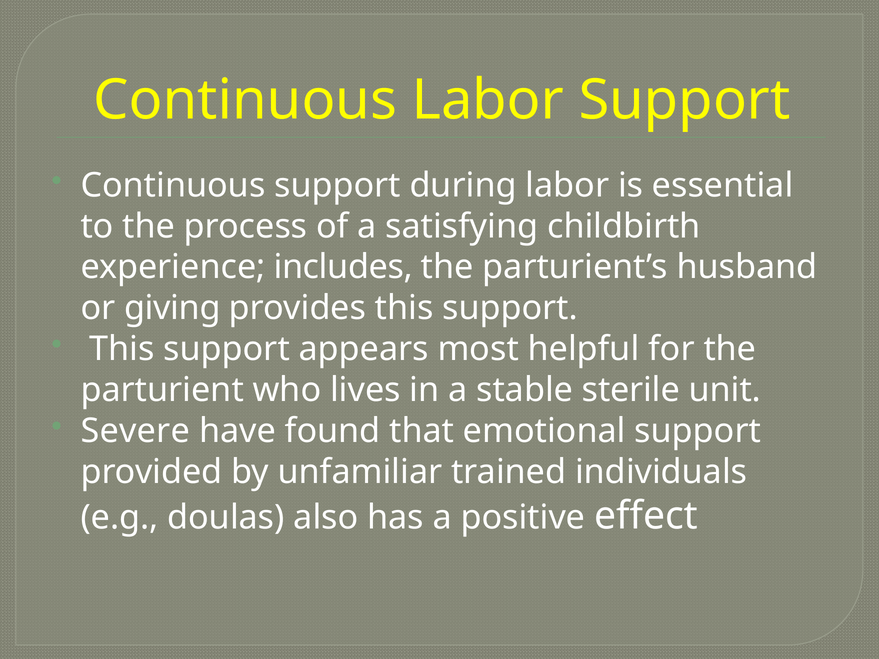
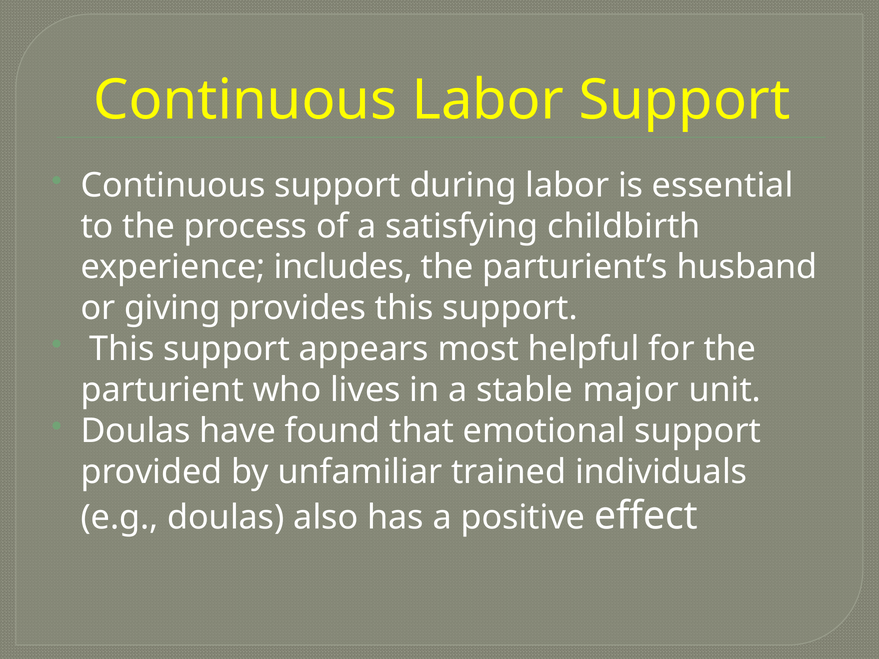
sterile: sterile -> major (631, 390)
Severe: Severe -> Doulas (136, 431)
